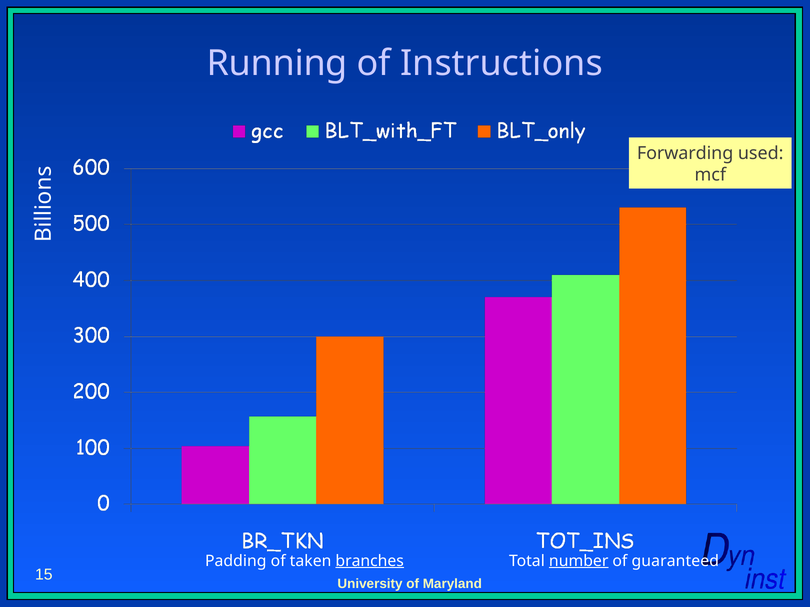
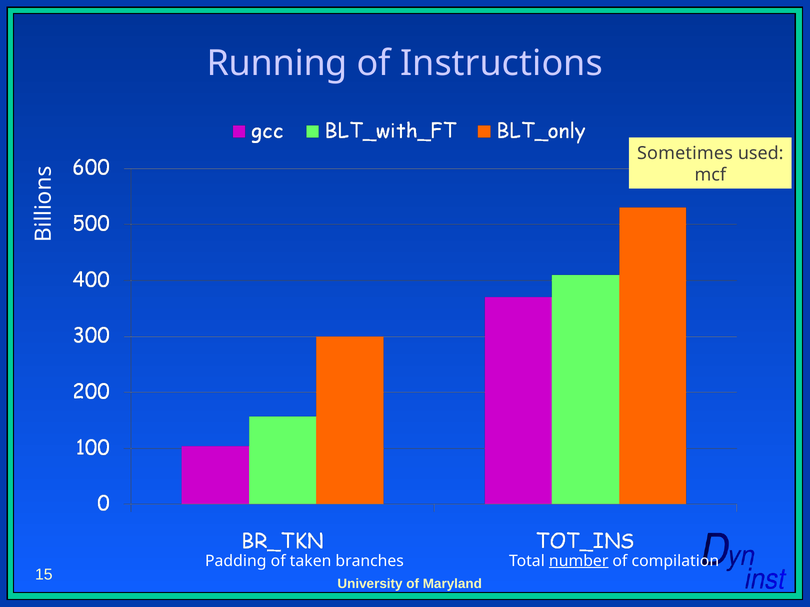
Forwarding: Forwarding -> Sometimes (685, 154)
branches underline: present -> none (370, 561)
guaranteed: guaranteed -> compilation (675, 561)
